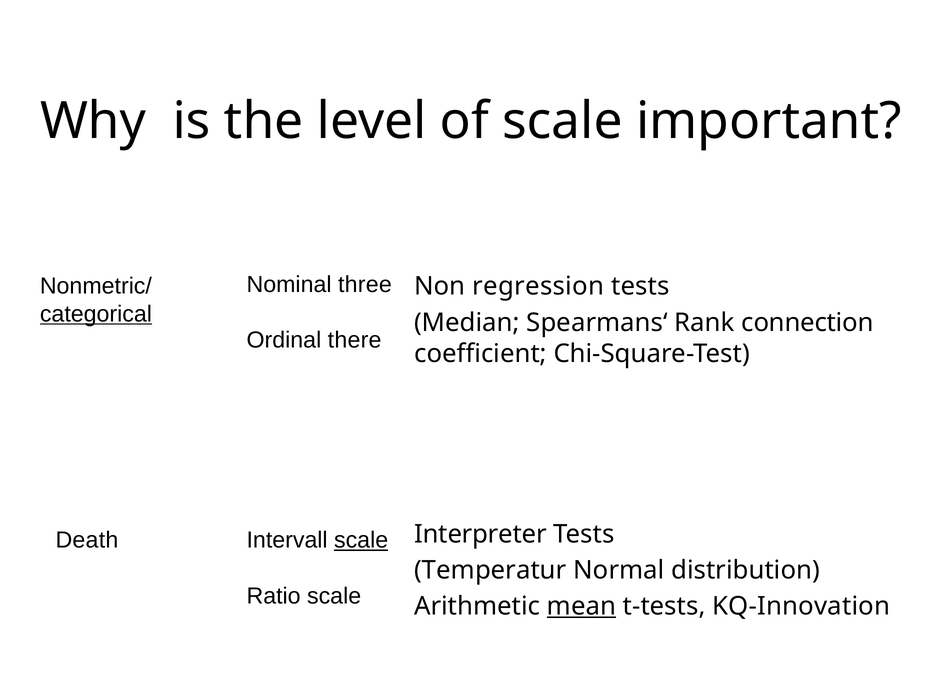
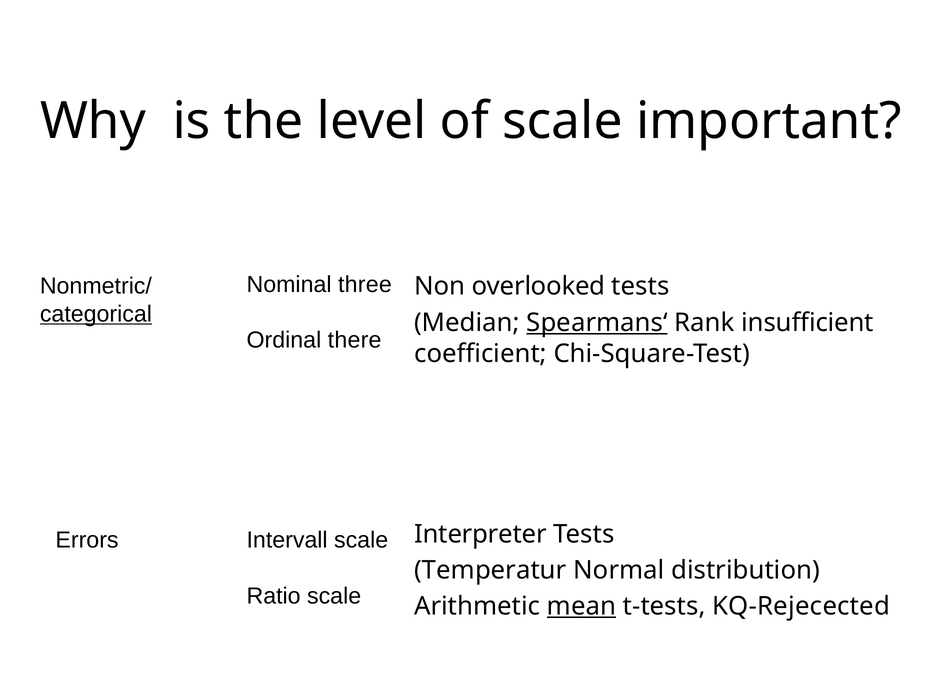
regression: regression -> overlooked (538, 286)
Spearmans‘ underline: none -> present (597, 323)
connection: connection -> insufficient (808, 323)
Death: Death -> Errors (87, 540)
scale underline: present -> none (361, 540)
KQ-Innovation: KQ-Innovation -> KQ-Rejecected (801, 606)
